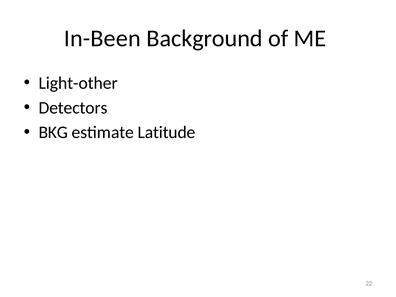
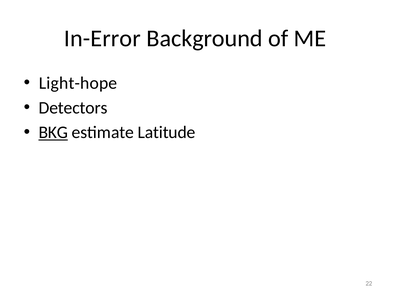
In-Been: In-Been -> In-Error (102, 38)
Light-other: Light-other -> Light-hope (78, 83)
BKG underline: none -> present (53, 132)
